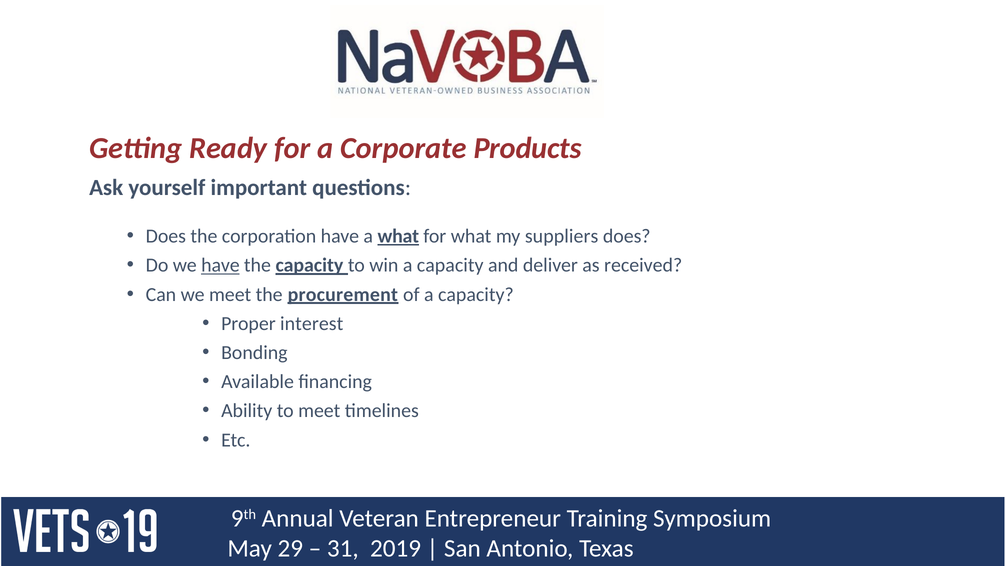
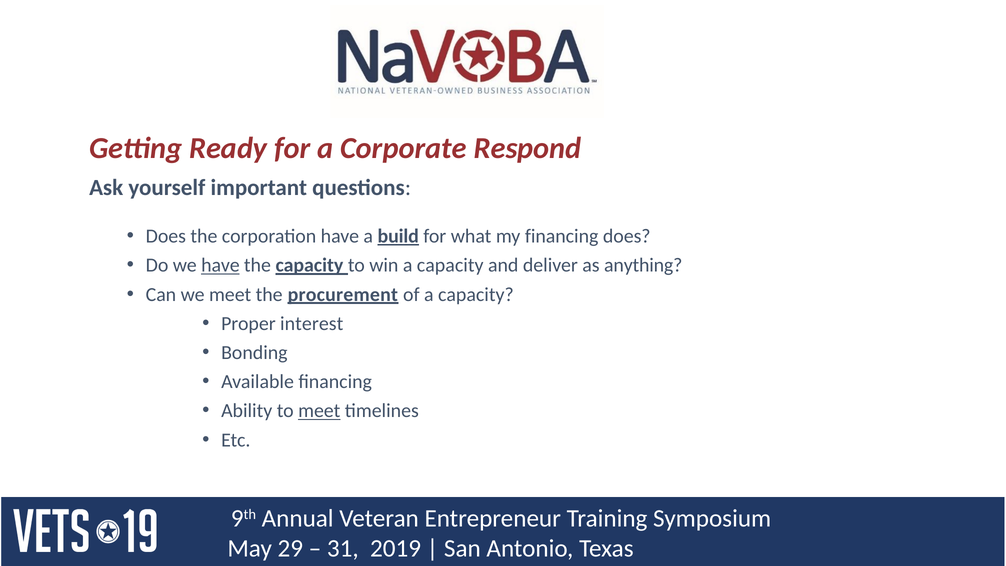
Products: Products -> Respond (528, 148)
a what: what -> build (398, 236)
my suppliers: suppliers -> financing (562, 236)
received: received -> anything (643, 265)
meet underline: none -> present (319, 411)
